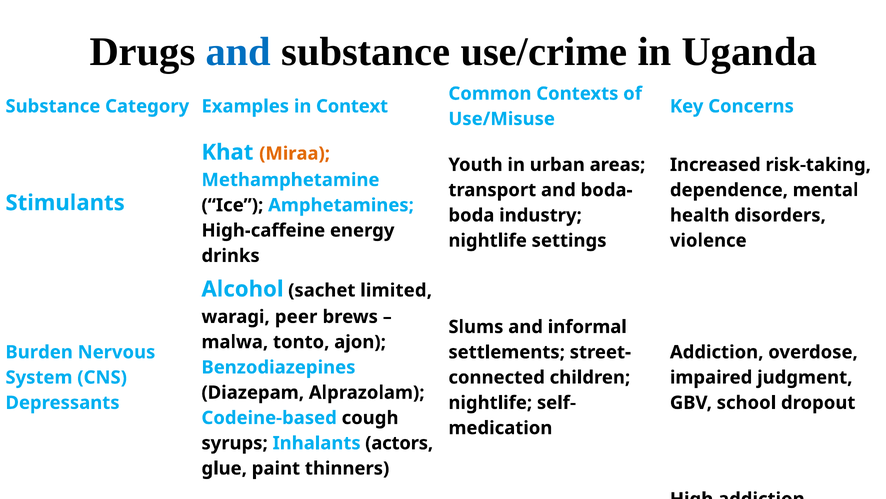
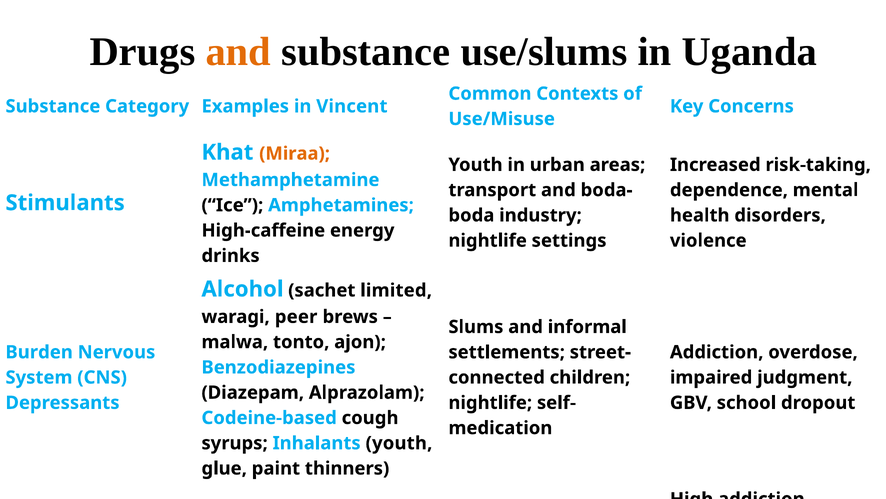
and colour: blue -> orange (238, 52)
use/crime: use/crime -> use/slums (544, 52)
Context: Context -> Vincent (352, 106)
Inhalants actors: actors -> youth (399, 443)
